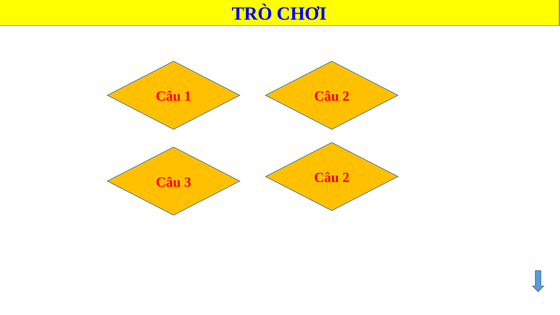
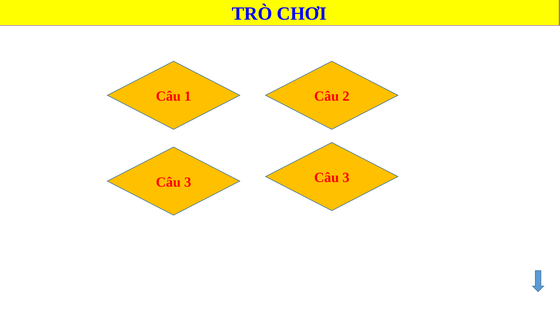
3 Câu 2: 2 -> 3 (346, 178)
